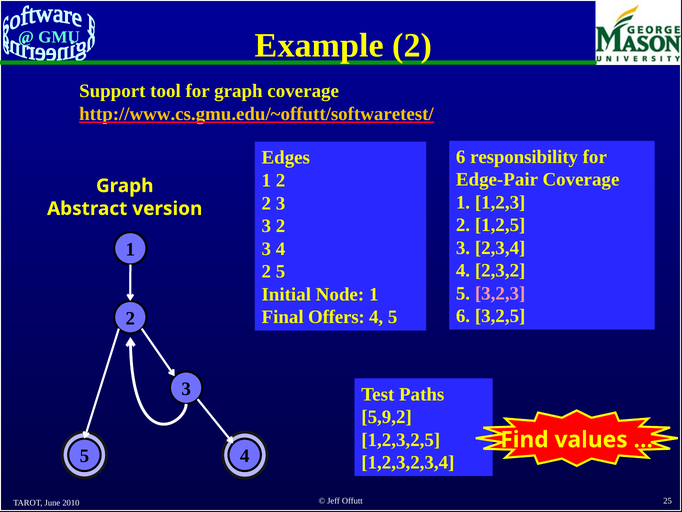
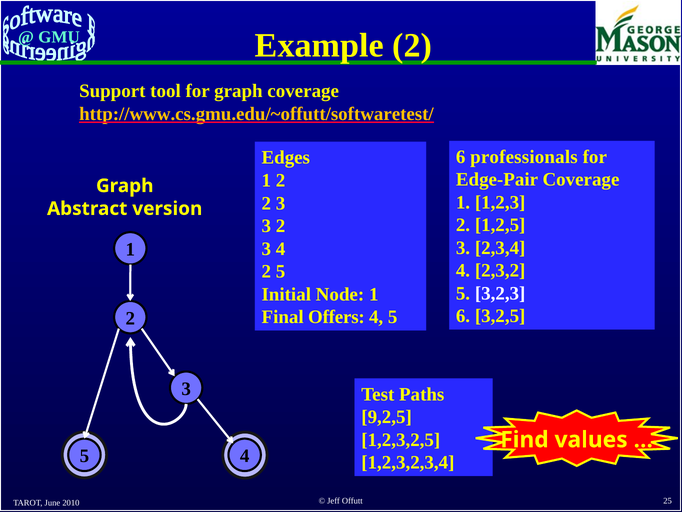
responsibility: responsibility -> professionals (524, 157)
3,2,3 colour: pink -> white (500, 293)
5,9,2: 5,9,2 -> 9,2,5 (387, 417)
